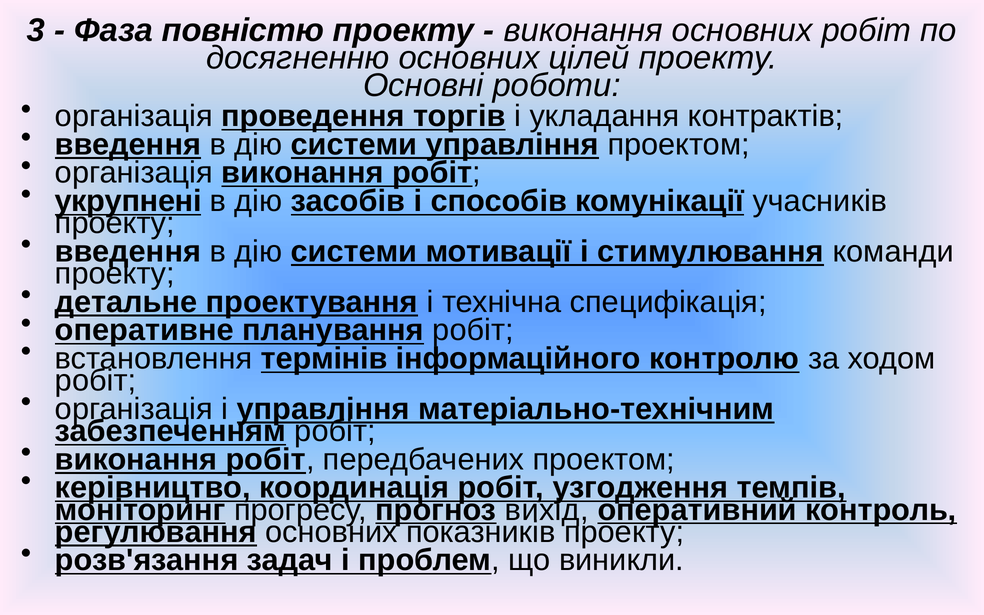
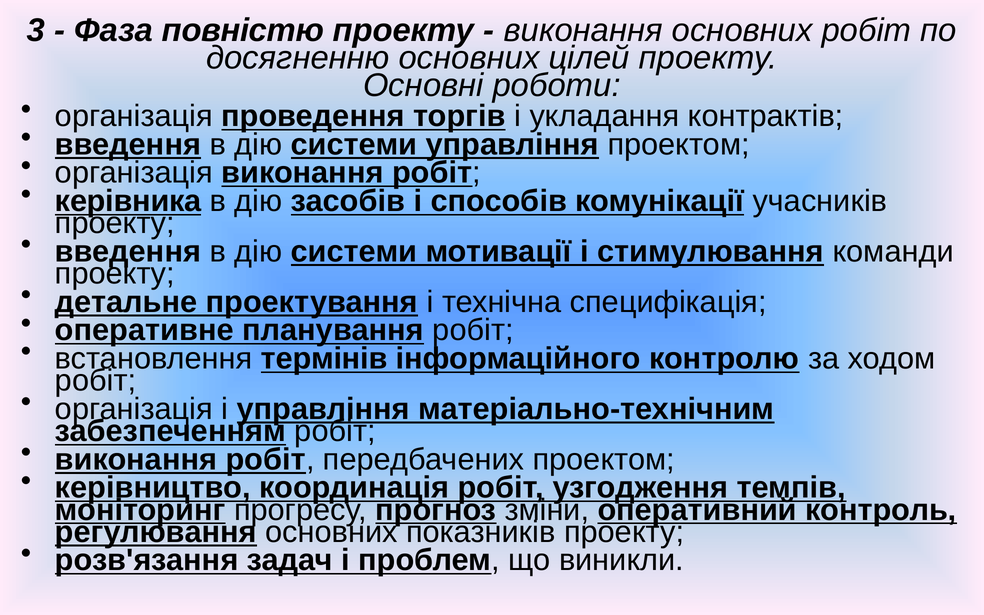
укрупнені: укрупнені -> керівника (128, 201)
вихід: вихід -> зміни (547, 510)
